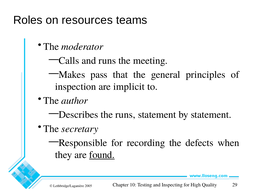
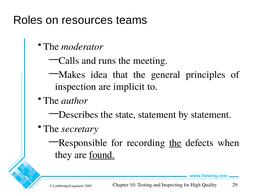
pass: pass -> idea (99, 75)
the runs: runs -> state (126, 115)
the underline: none -> present (175, 143)
